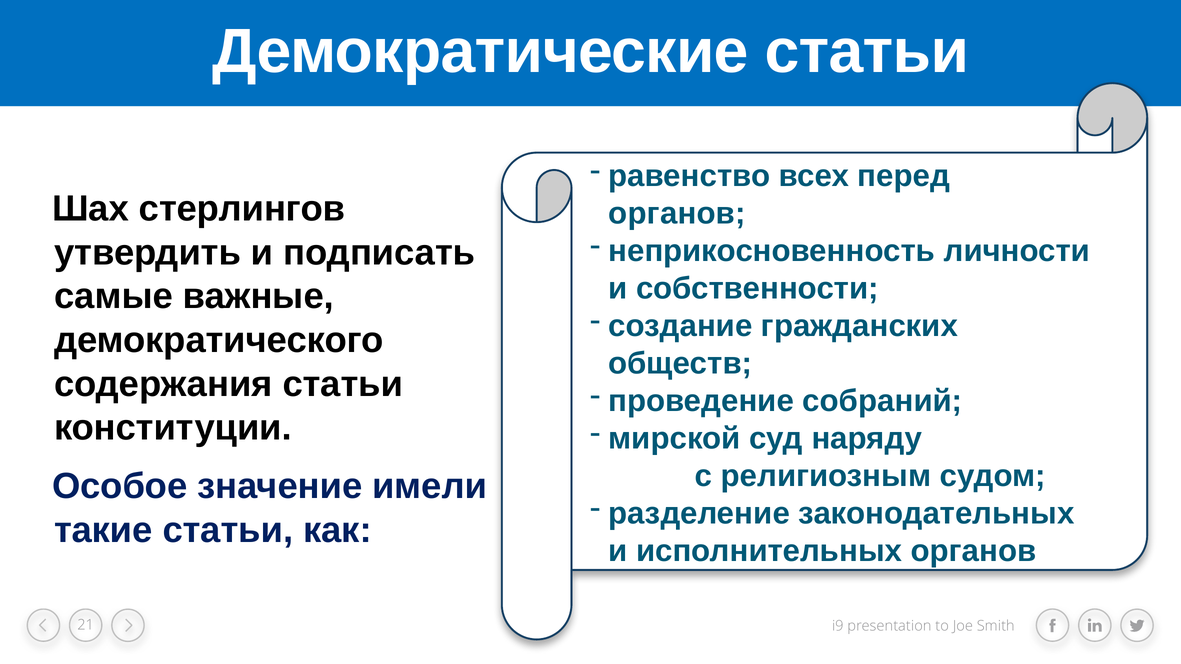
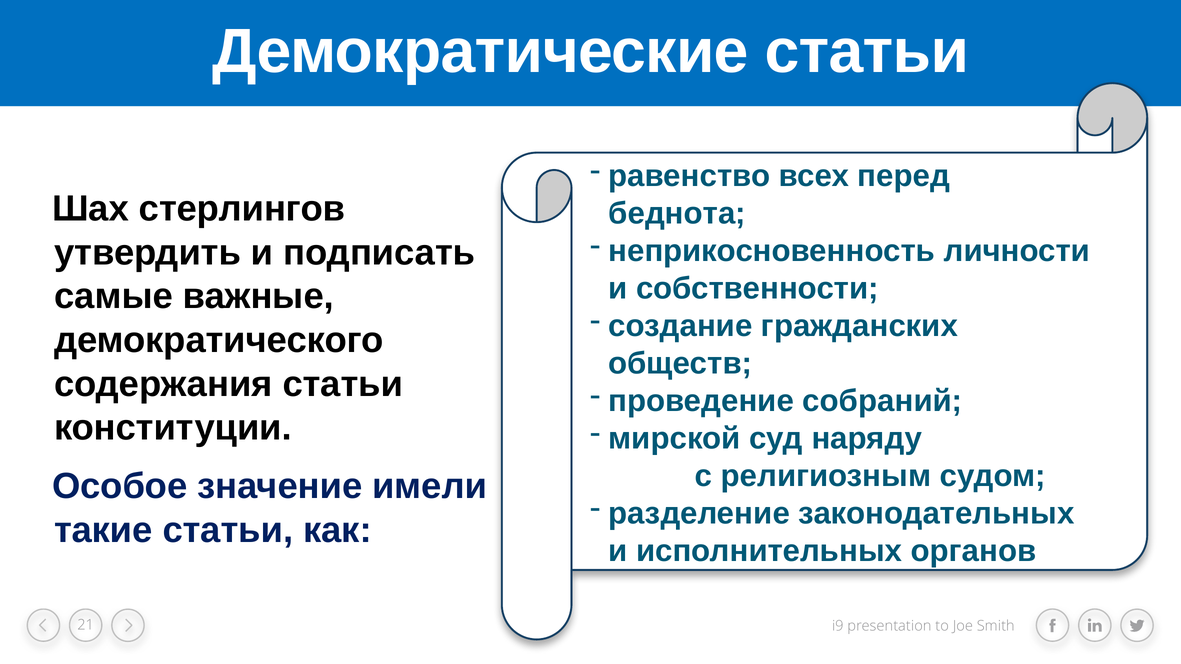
органов: органов -> беднота (677, 214)
